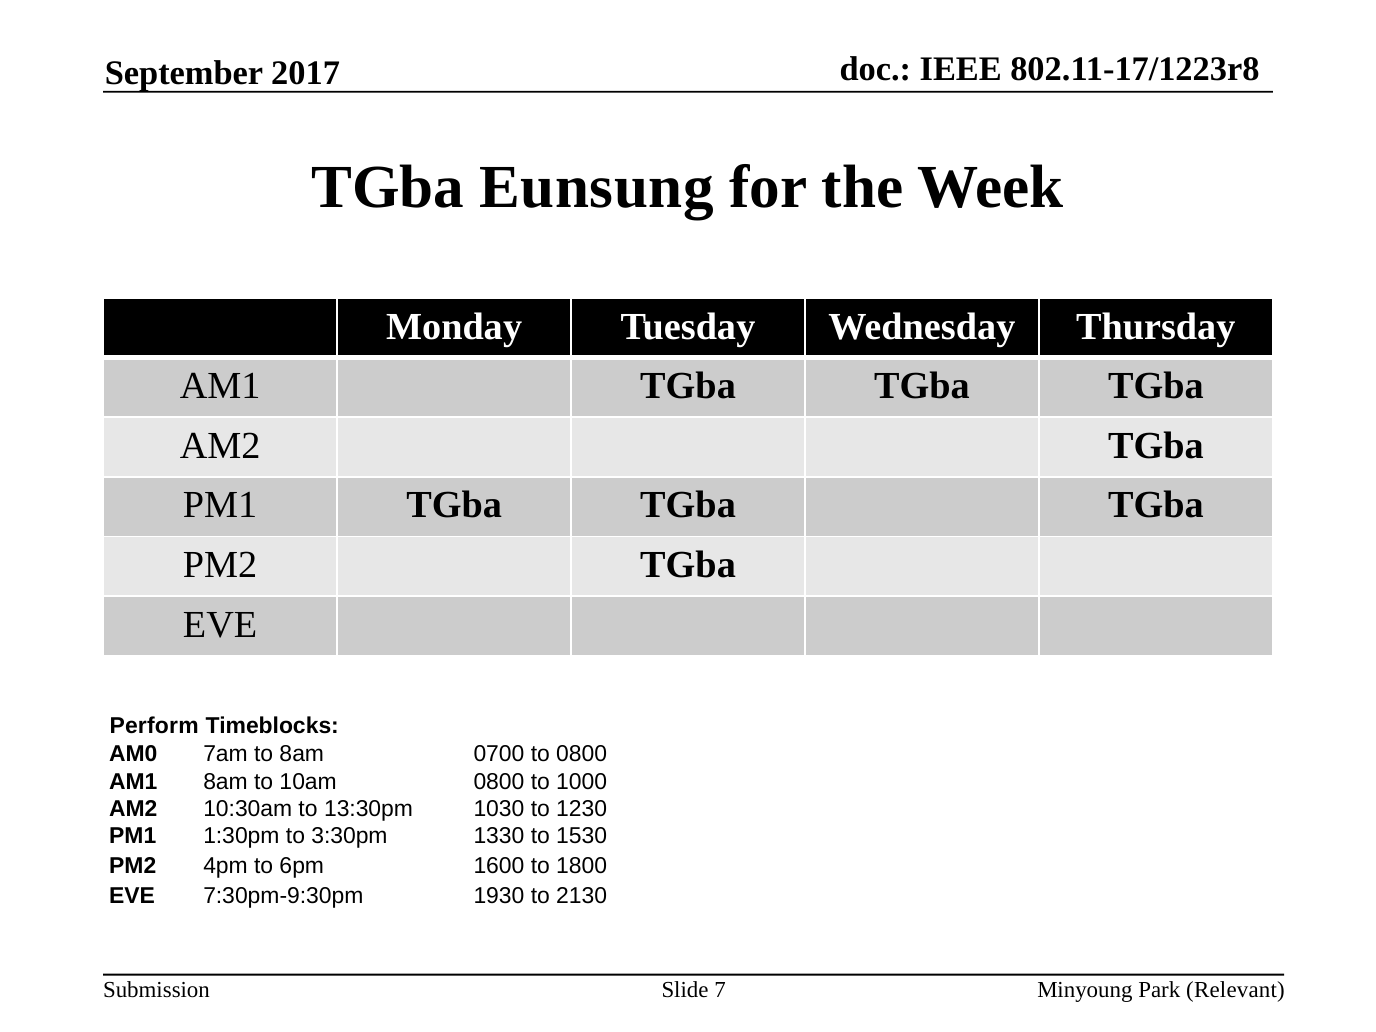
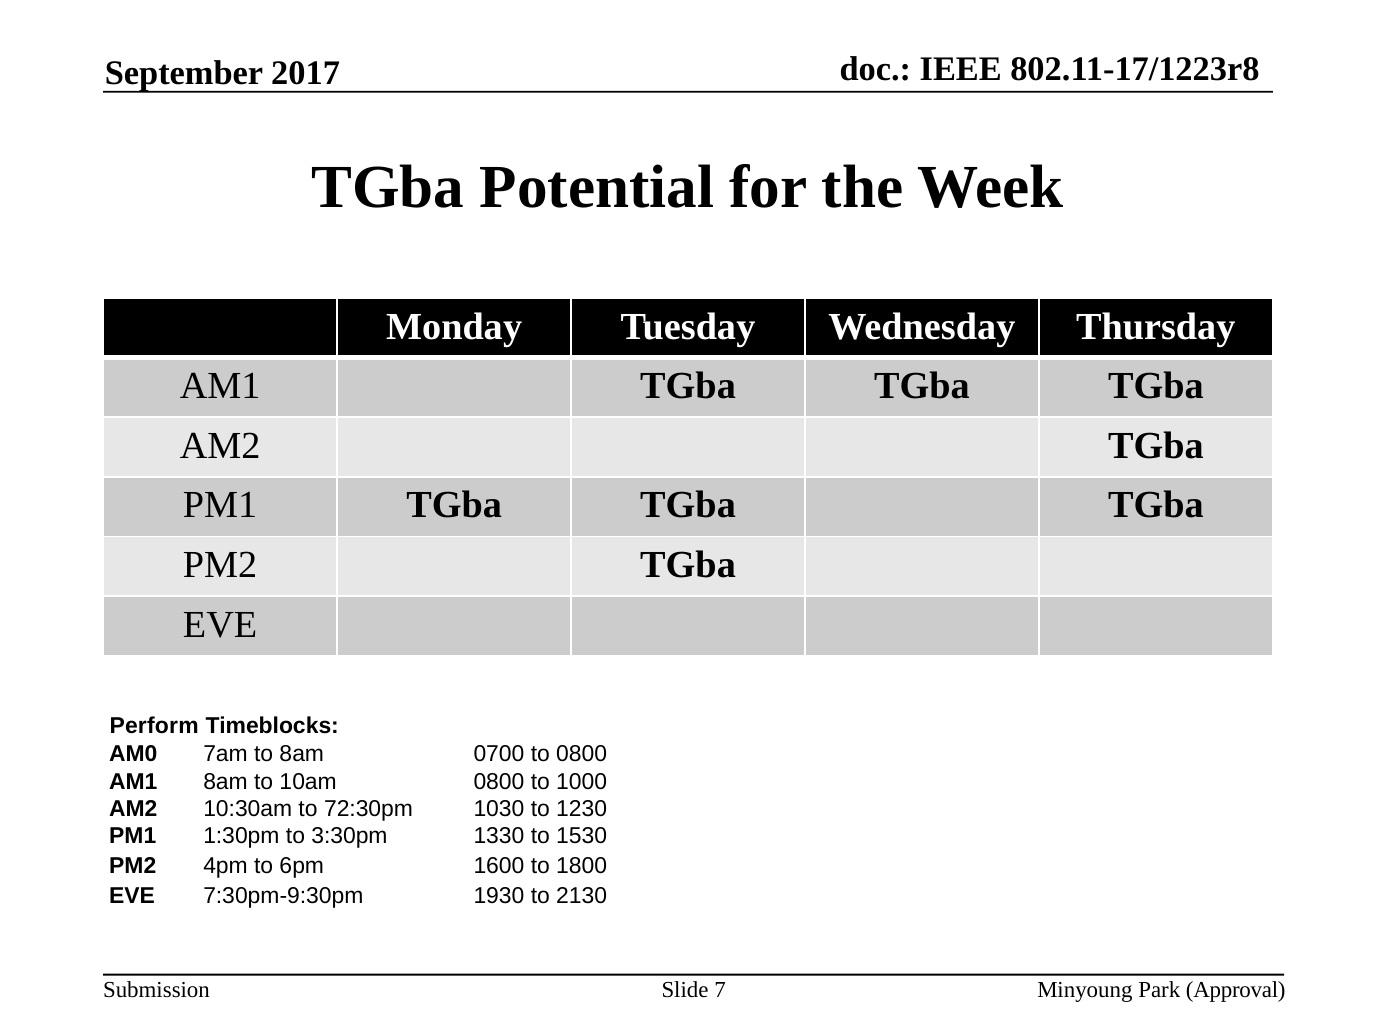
Eunsung: Eunsung -> Potential (597, 188)
13:30pm: 13:30pm -> 72:30pm (369, 809)
Relevant: Relevant -> Approval (1236, 990)
